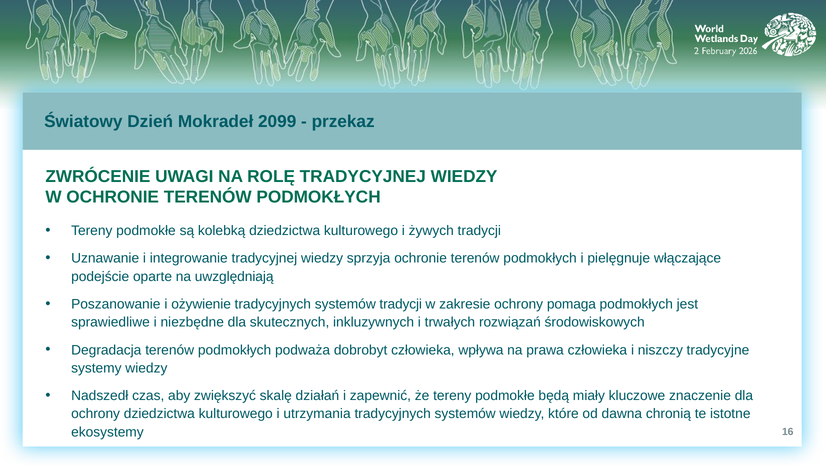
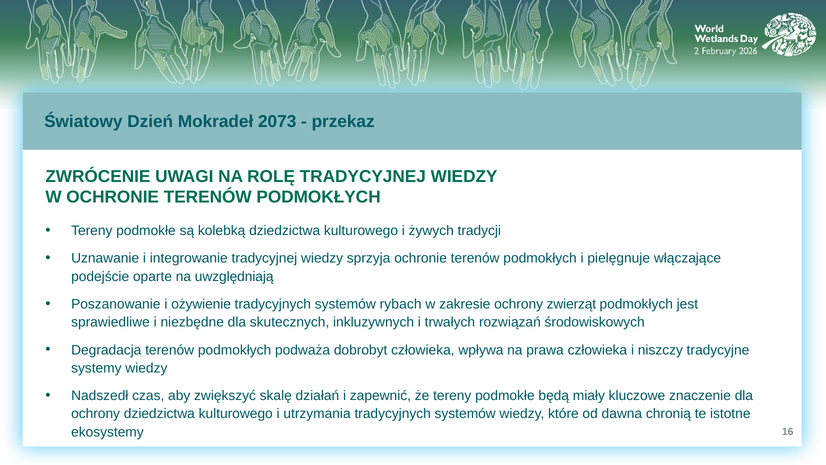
2099: 2099 -> 2073 (277, 121)
systemów tradycji: tradycji -> rybach (401, 304)
pomaga: pomaga -> zwierząt (571, 304)
